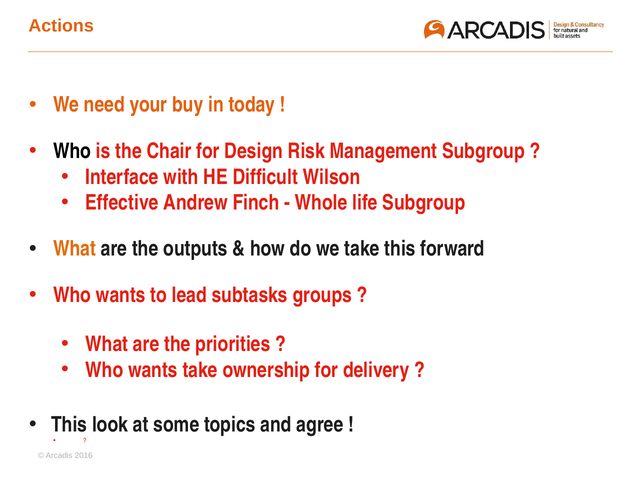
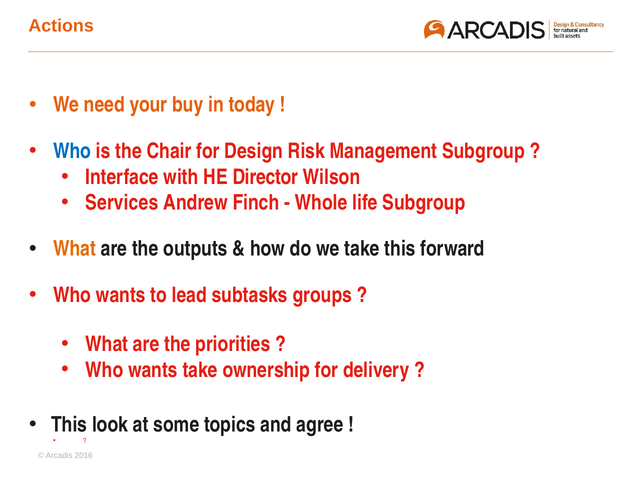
Who colour: black -> blue (72, 151)
Difficult: Difficult -> Director (265, 177)
Effective: Effective -> Services (122, 203)
